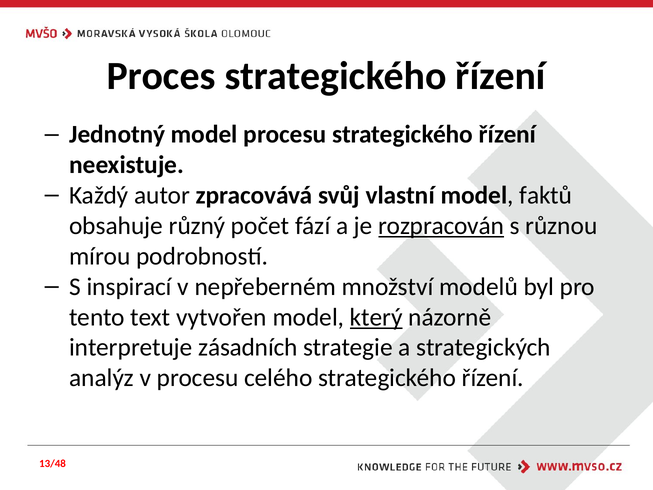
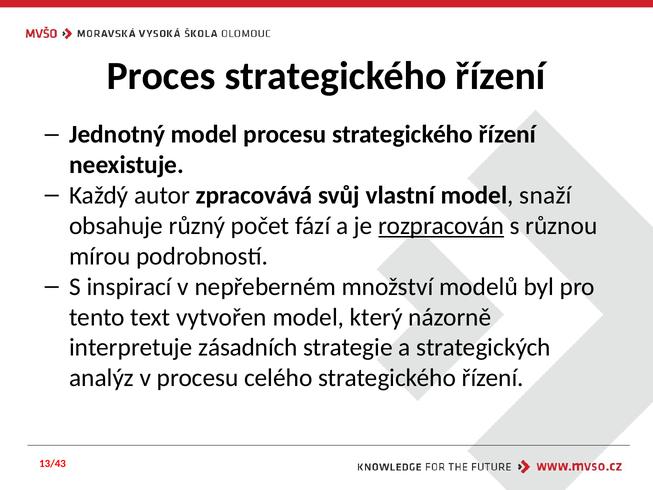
faktů: faktů -> snaží (546, 195)
který underline: present -> none (376, 317)
13/48: 13/48 -> 13/43 (52, 463)
